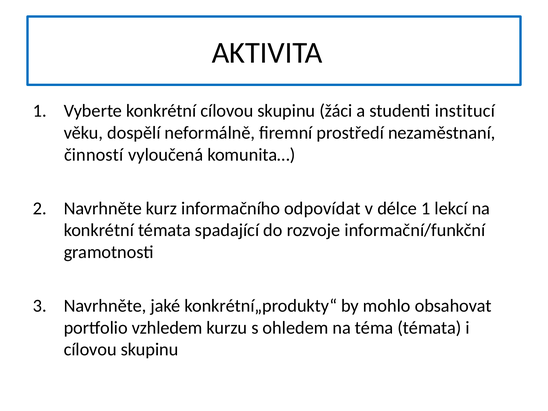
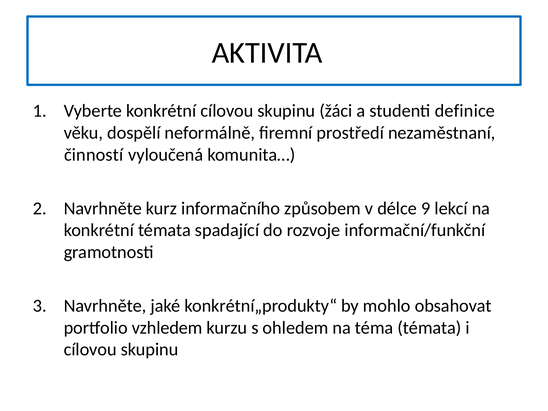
institucí: institucí -> definice (465, 111)
odpovídat: odpovídat -> způsobem (323, 208)
délce 1: 1 -> 9 (426, 208)
